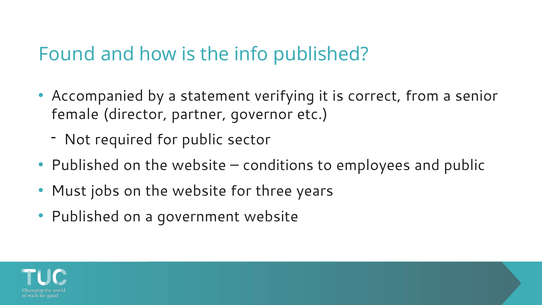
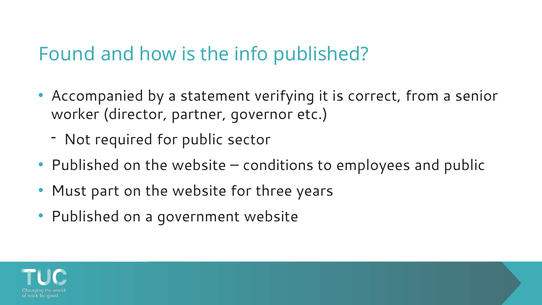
female: female -> worker (75, 114)
jobs: jobs -> part (105, 191)
